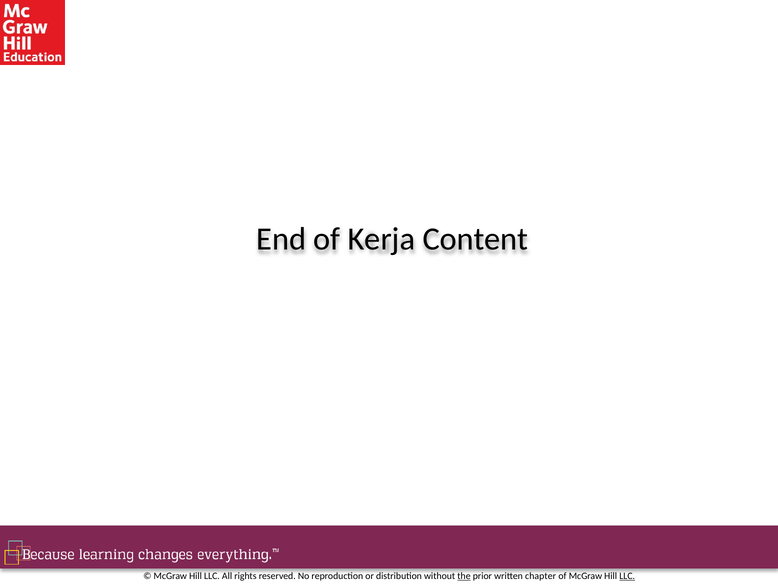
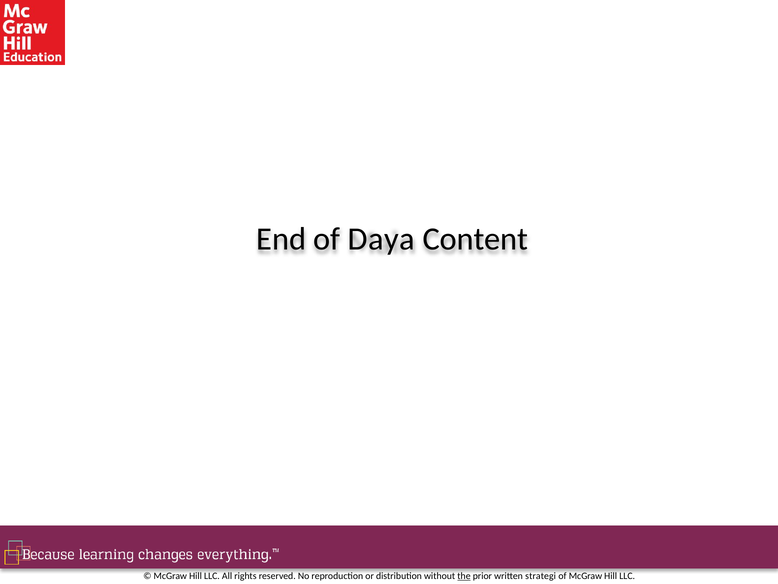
Kerja: Kerja -> Daya (381, 239)
chapter: chapter -> strategi (541, 576)
LLC underline: present -> none (627, 576)
